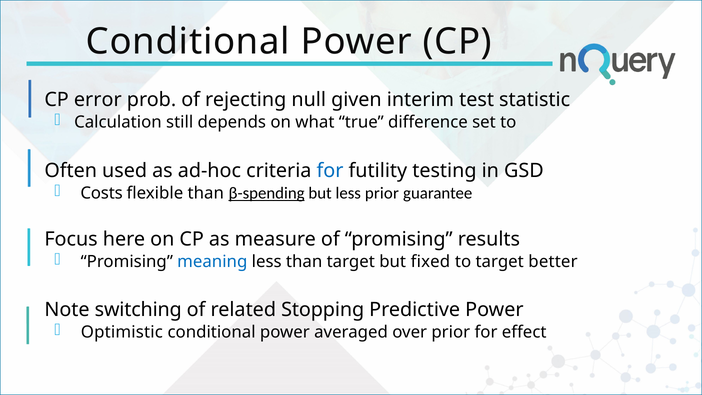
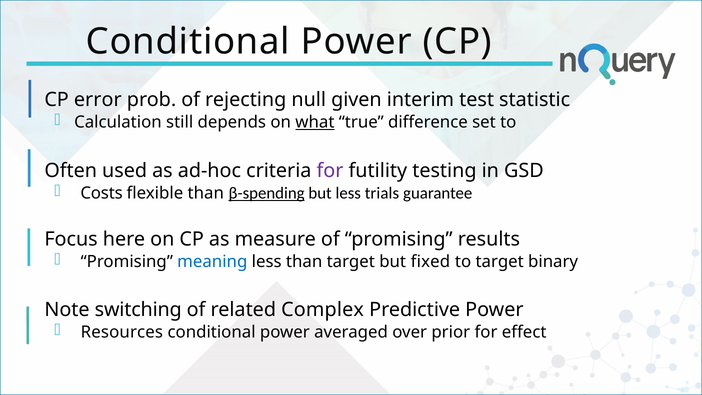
what underline: none -> present (315, 122)
for colour: blue -> purple (330, 171)
less prior: prior -> trials (382, 193)
better: better -> binary (553, 261)
Stopping: Stopping -> Complex (323, 310)
Optimistic: Optimistic -> Resources (122, 332)
